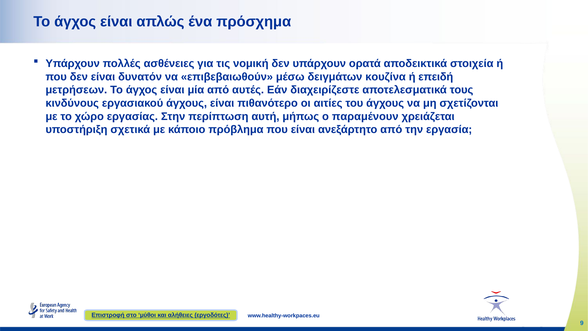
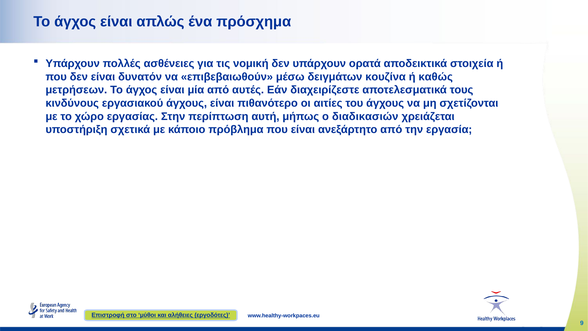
επειδή: επειδή -> καθώς (436, 77)
παραμένουν: παραμένουν -> διαδικασιών (365, 116)
